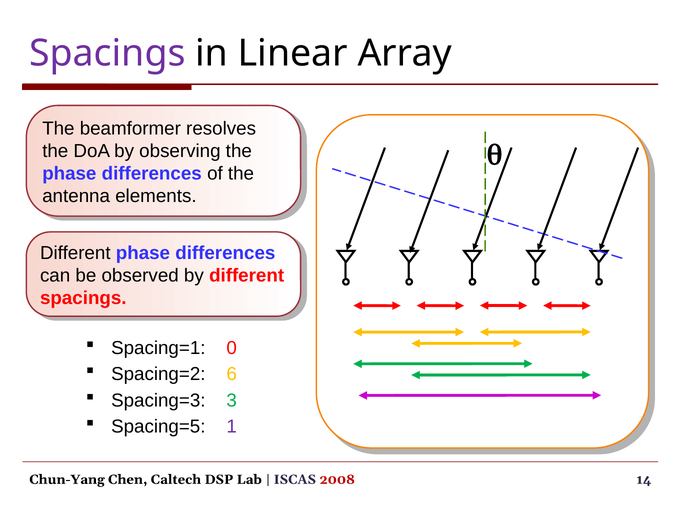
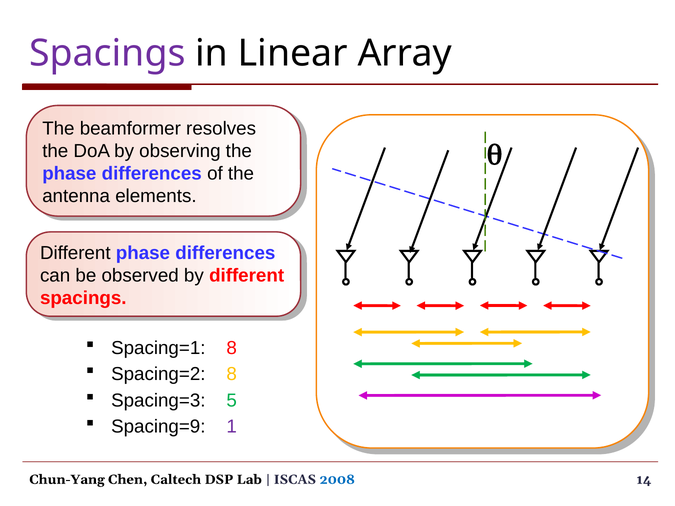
Spacing=1 0: 0 -> 8 (232, 348)
Spacing=2 6: 6 -> 8 (232, 374)
3: 3 -> 5 (232, 401)
Spacing=5: Spacing=5 -> Spacing=9 (158, 427)
2008 colour: red -> blue (337, 480)
